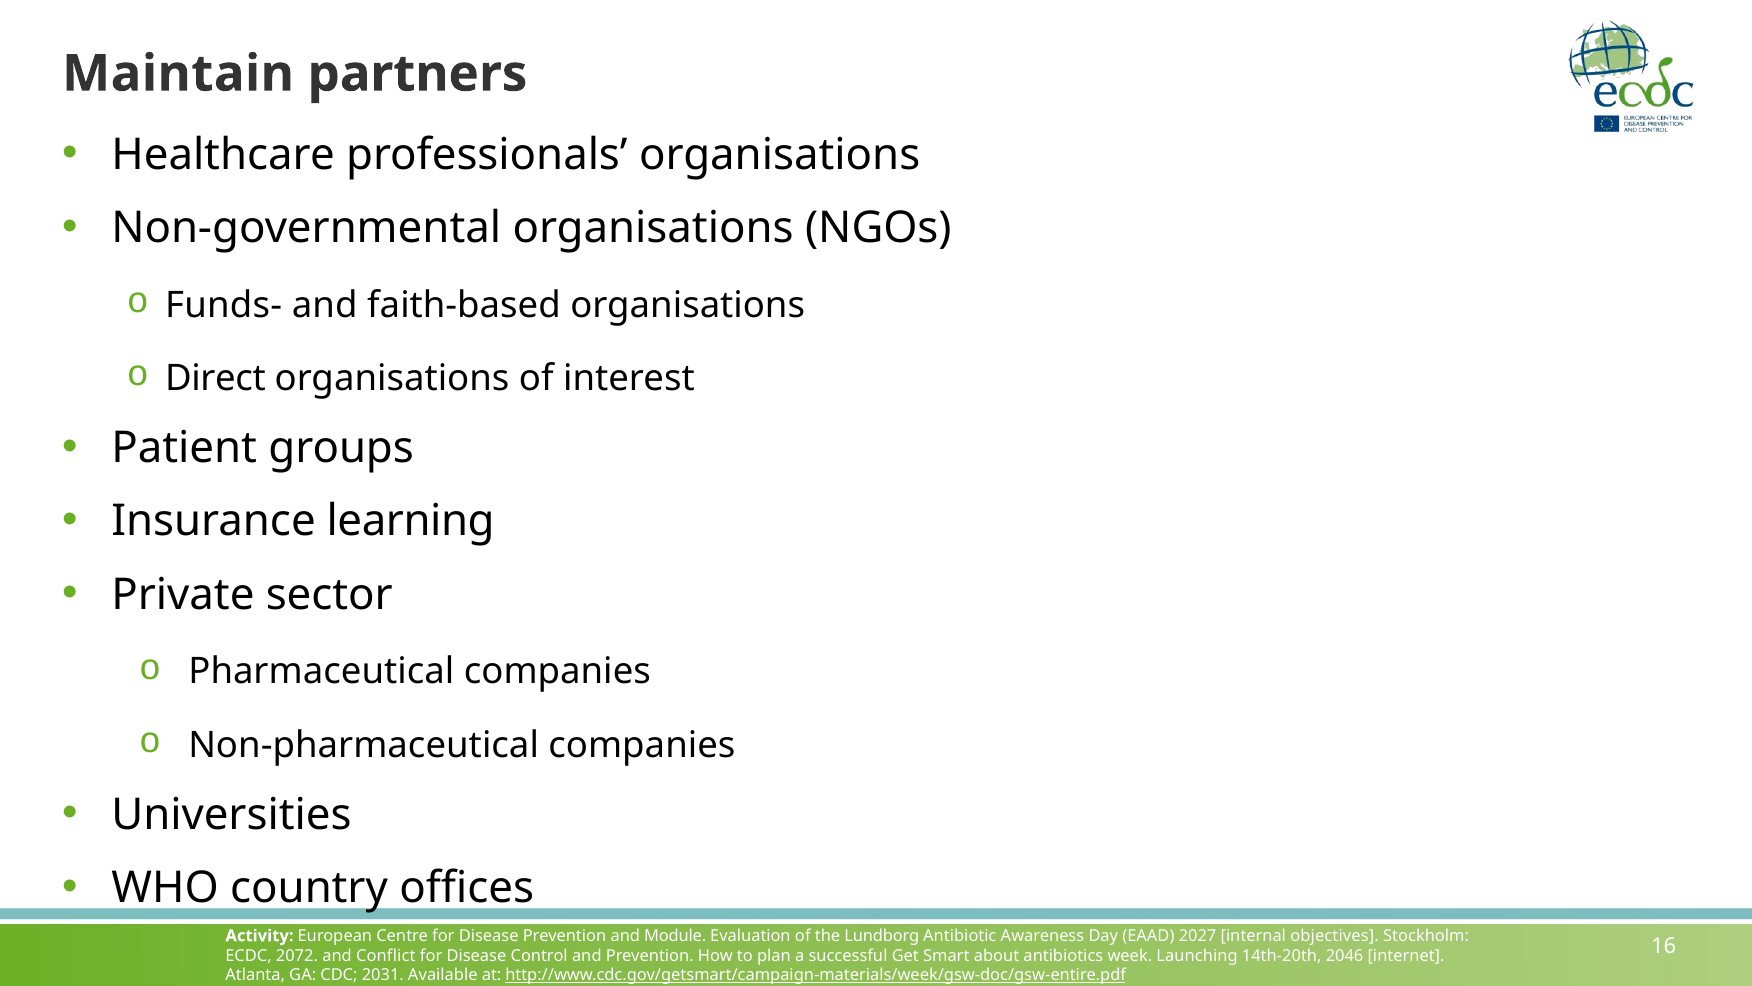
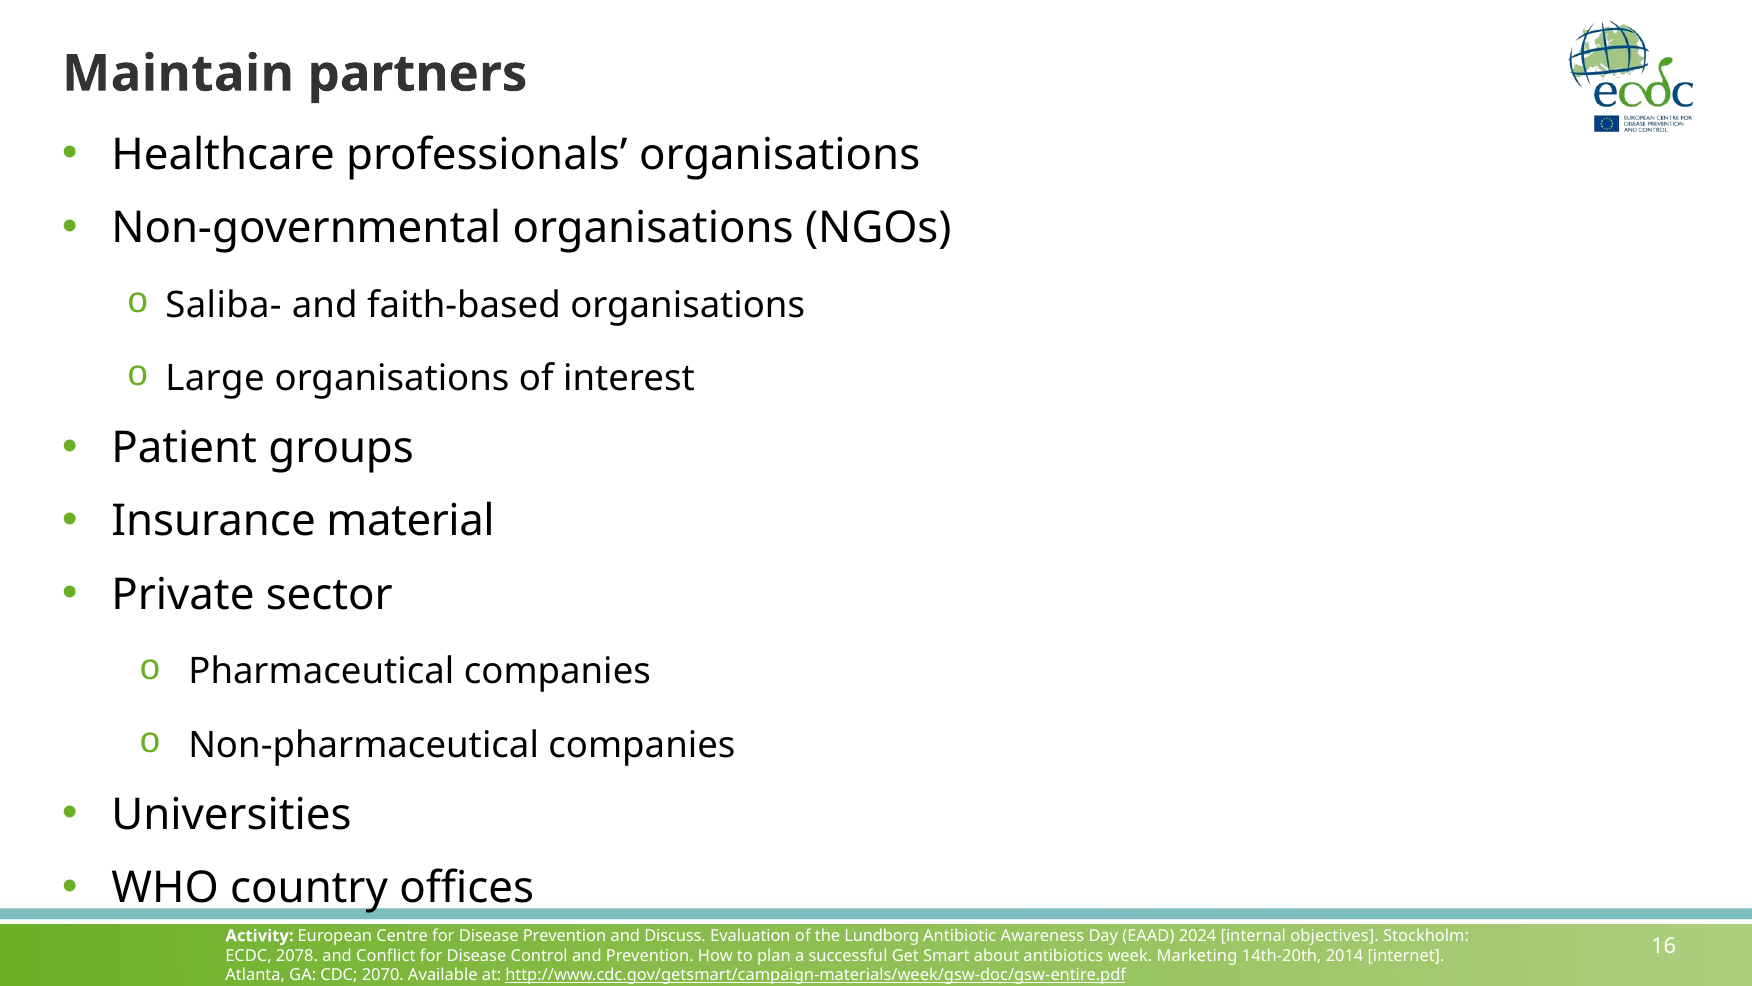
Funds-: Funds- -> Saliba- (224, 305)
Direct: Direct -> Large (215, 379)
learning: learning -> material (411, 521)
Module: Module -> Discuss (675, 935)
2027: 2027 -> 2024 (1198, 935)
2072: 2072 -> 2078 (297, 955)
Launching: Launching -> Marketing (1197, 955)
2046: 2046 -> 2014 (1345, 955)
2031: 2031 -> 2070 (383, 975)
